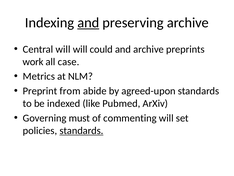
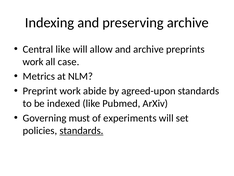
and underline: present -> none (88, 23)
Central will: will -> like (63, 49)
could: could -> allow (101, 49)
Preprint from: from -> work (70, 91)
commenting: commenting -> experiments (130, 118)
